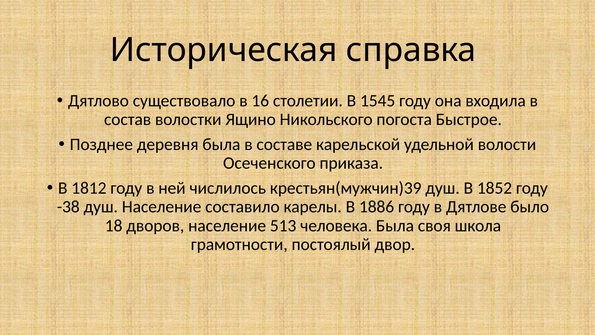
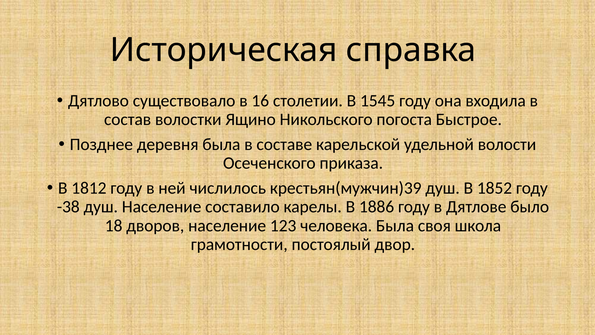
513: 513 -> 123 (283, 225)
